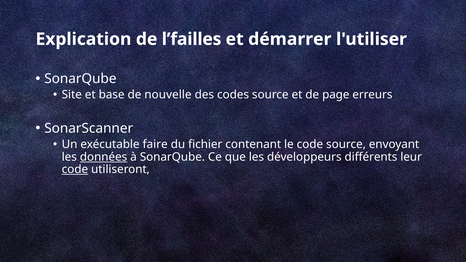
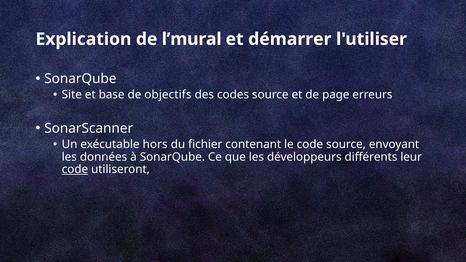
l’failles: l’failles -> l’mural (192, 39)
nouvelle: nouvelle -> objectifs (168, 95)
faire: faire -> hors (155, 144)
données underline: present -> none (104, 157)
